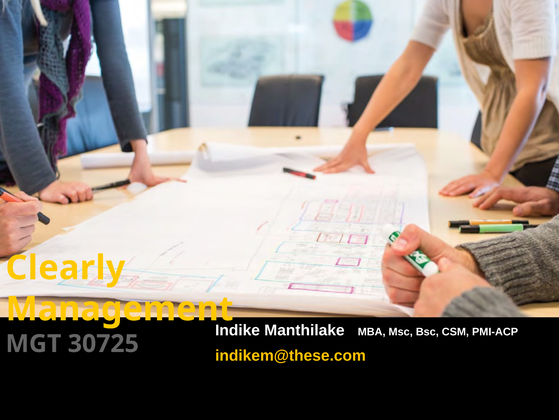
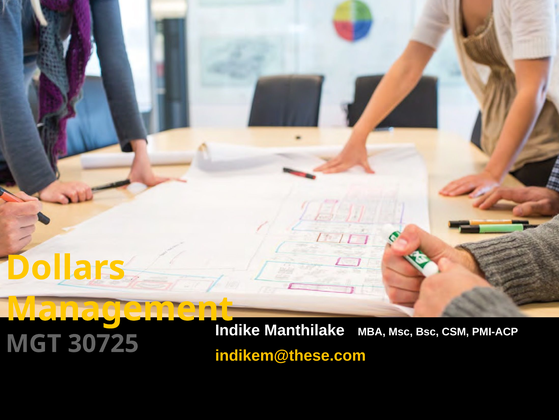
Clearly: Clearly -> Dollars (66, 267)
